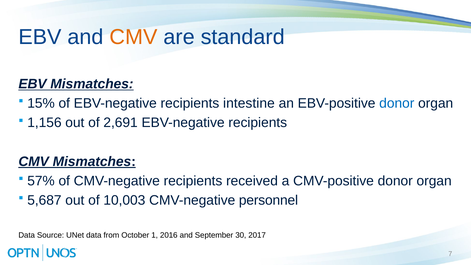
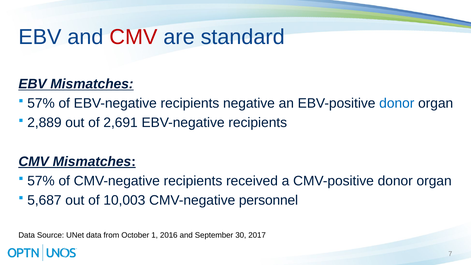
CMV colour: orange -> red (134, 37)
15%: 15% -> 57% (41, 103)
intestine: intestine -> negative (249, 103)
1,156: 1,156 -> 2,889 (44, 123)
